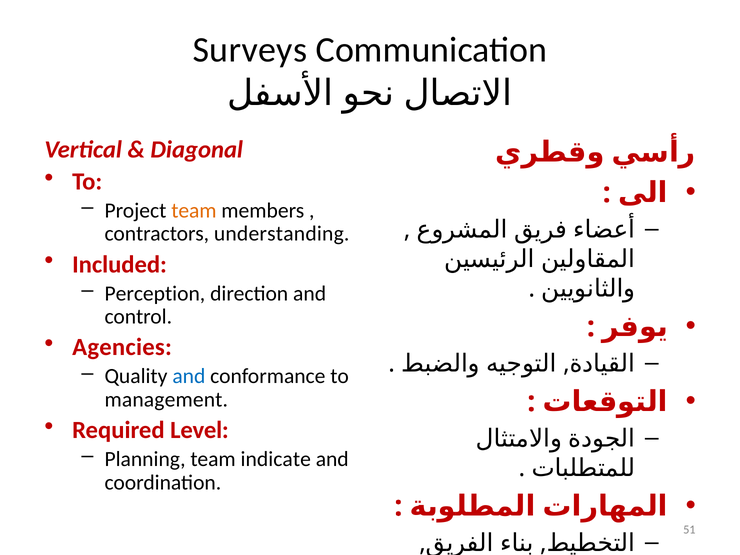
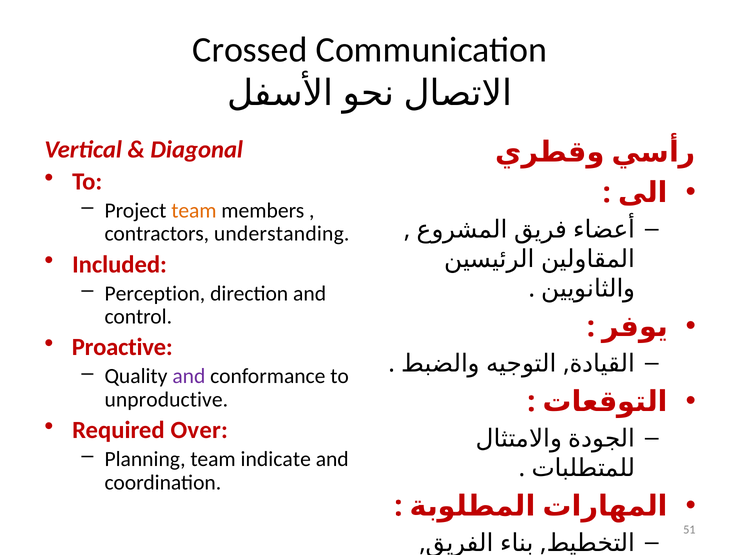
Surveys: Surveys -> Crossed (250, 50)
Agencies: Agencies -> Proactive (122, 347)
and colour: blue -> purple (189, 376)
management: management -> unproductive (166, 400)
Level: Level -> Over (199, 430)
